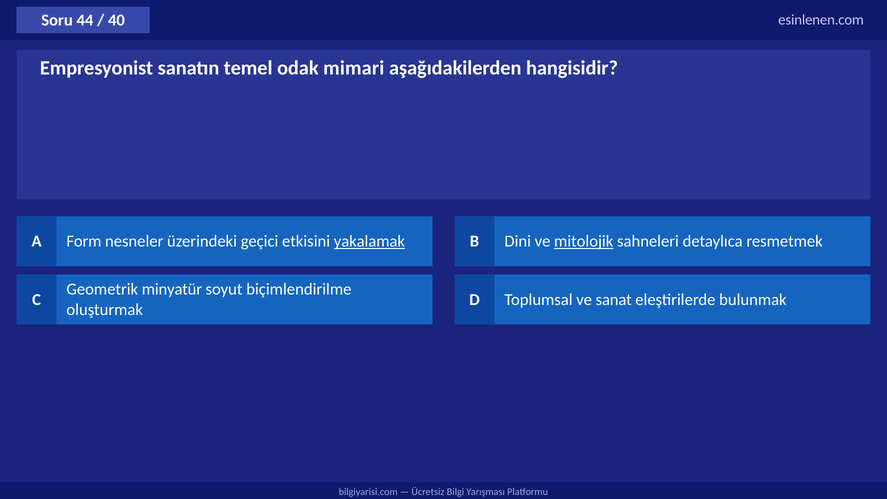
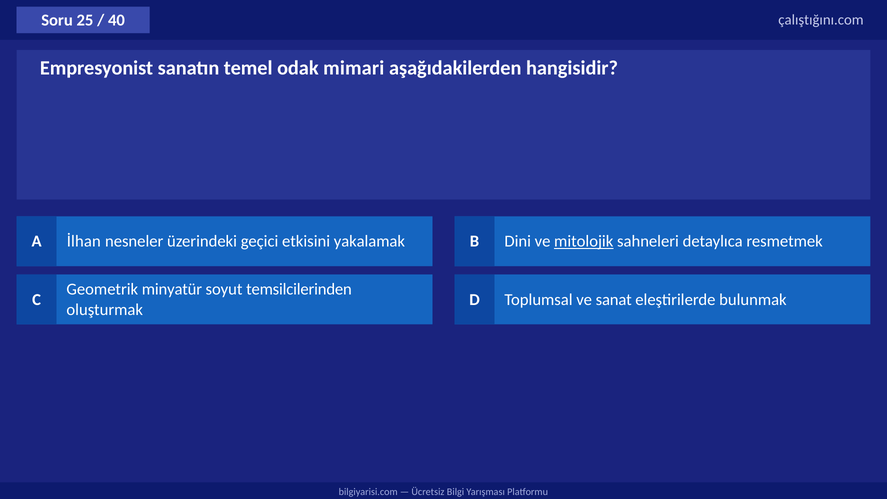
44: 44 -> 25 (85, 20)
esinlenen.com: esinlenen.com -> çalıştığını.com (821, 20)
Form: Form -> İlhan (84, 241)
yakalamak underline: present -> none (369, 241)
biçimlendirilme: biçimlendirilme -> temsilcilerinden (299, 289)
